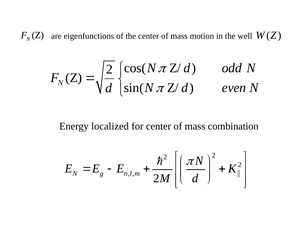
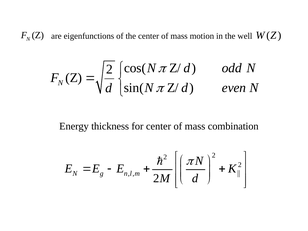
localized: localized -> thickness (110, 126)
